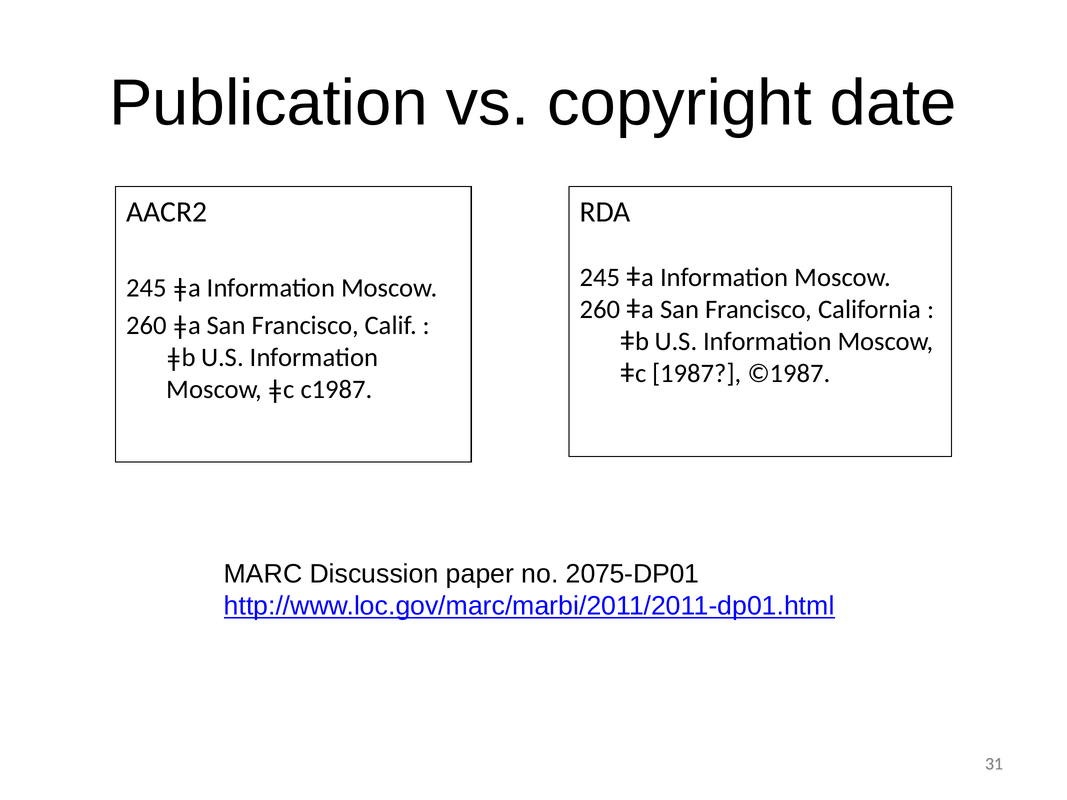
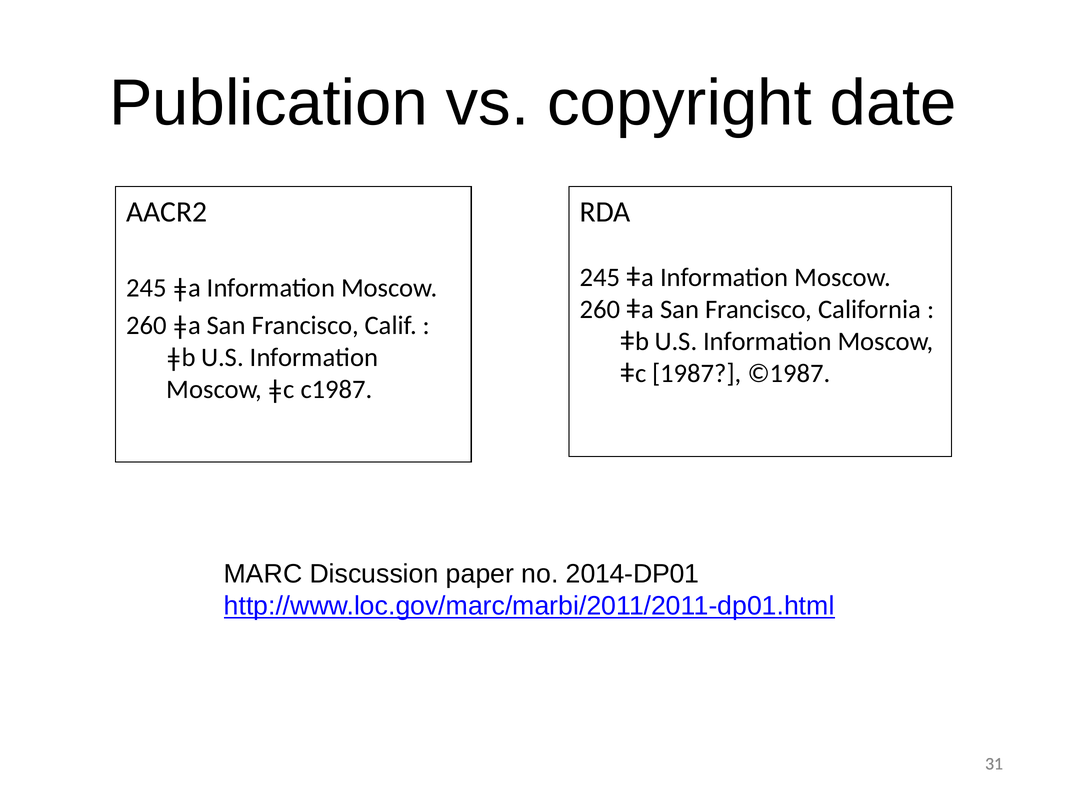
2075-DP01: 2075-DP01 -> 2014-DP01 (632, 574)
